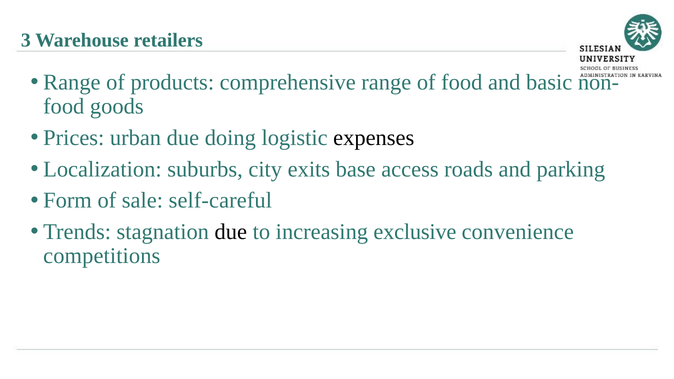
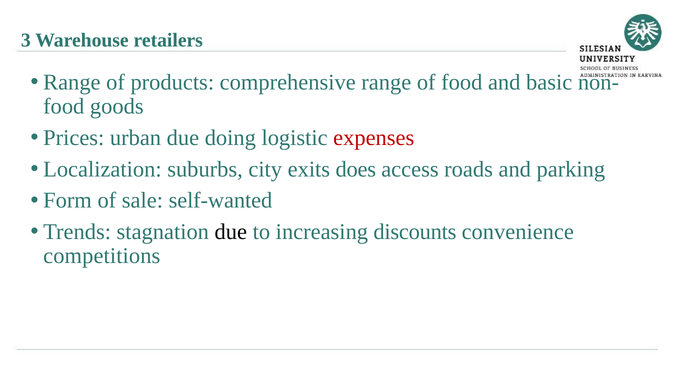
expenses colour: black -> red (374, 138)
base: base -> does (356, 169)
self-careful: self-careful -> self-wanted (220, 201)
exclusive: exclusive -> discounts (415, 232)
